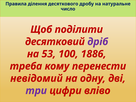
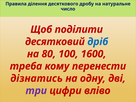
дріб colour: purple -> blue (98, 42)
53: 53 -> 80 (49, 54)
1886: 1886 -> 1600 (94, 54)
невідомий: невідомий -> дізнатись (36, 78)
